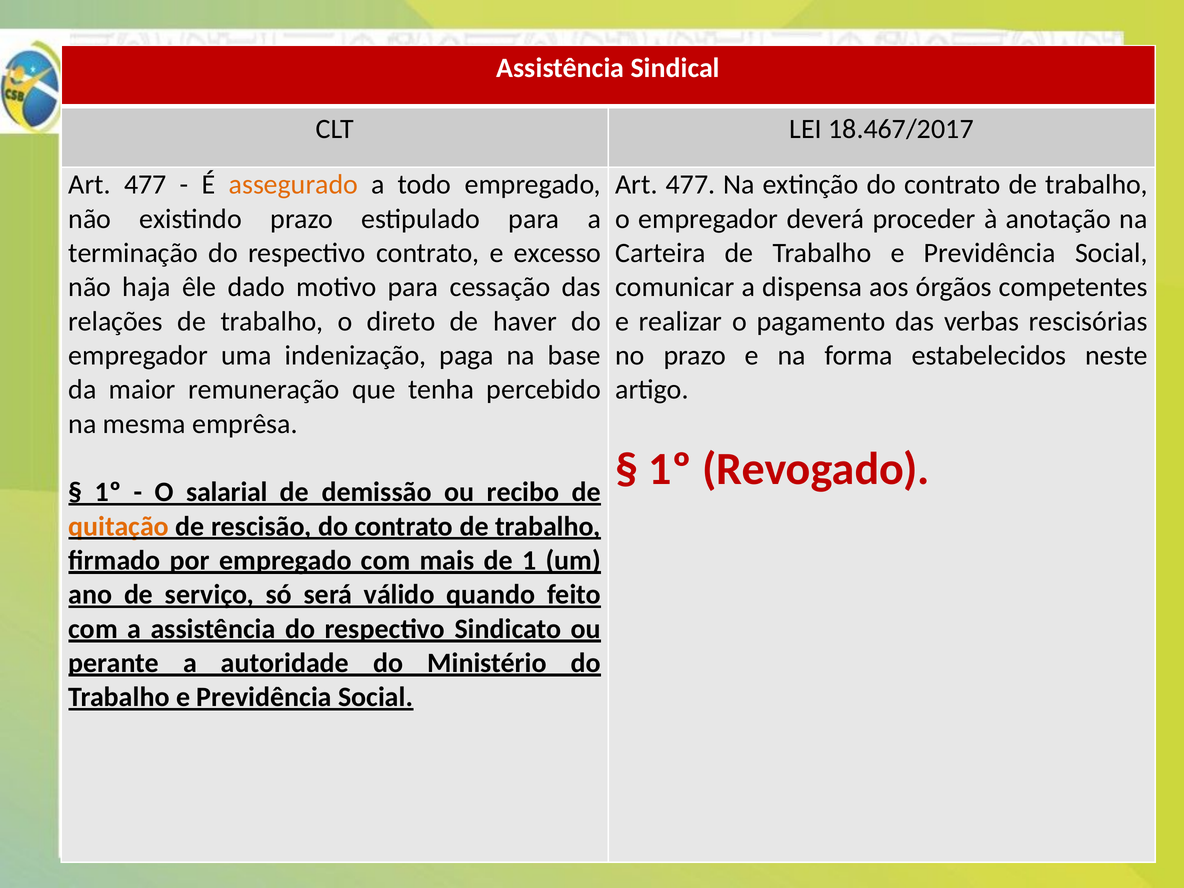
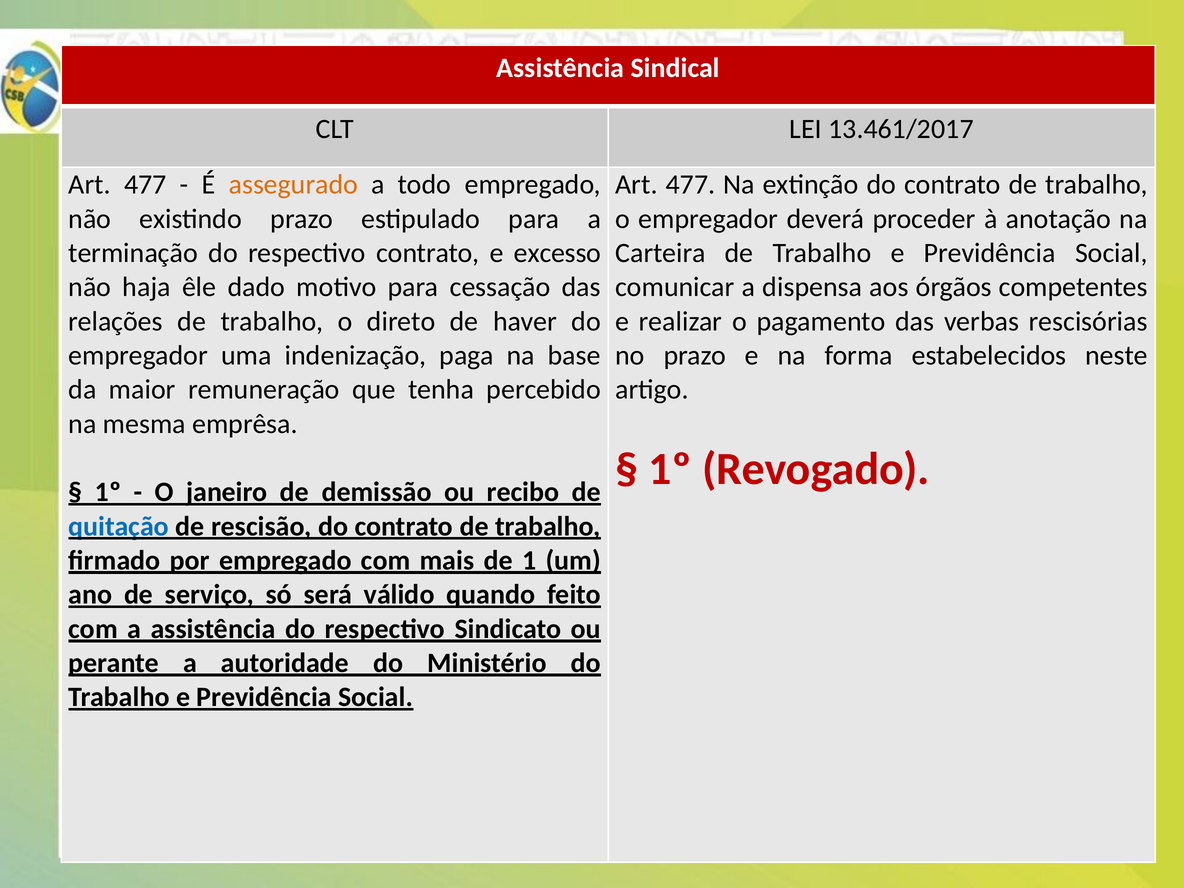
18.467/2017: 18.467/2017 -> 13.461/2017 (901, 129)
salarial: salarial -> janeiro (227, 492)
quitação colour: orange -> blue (119, 526)
